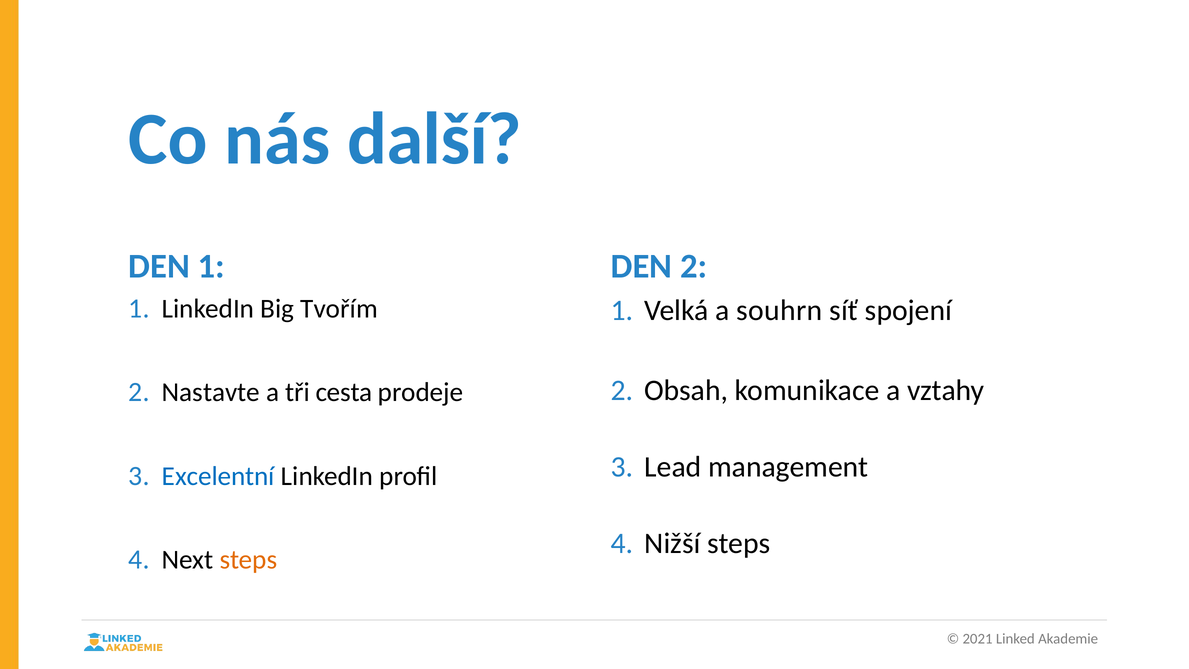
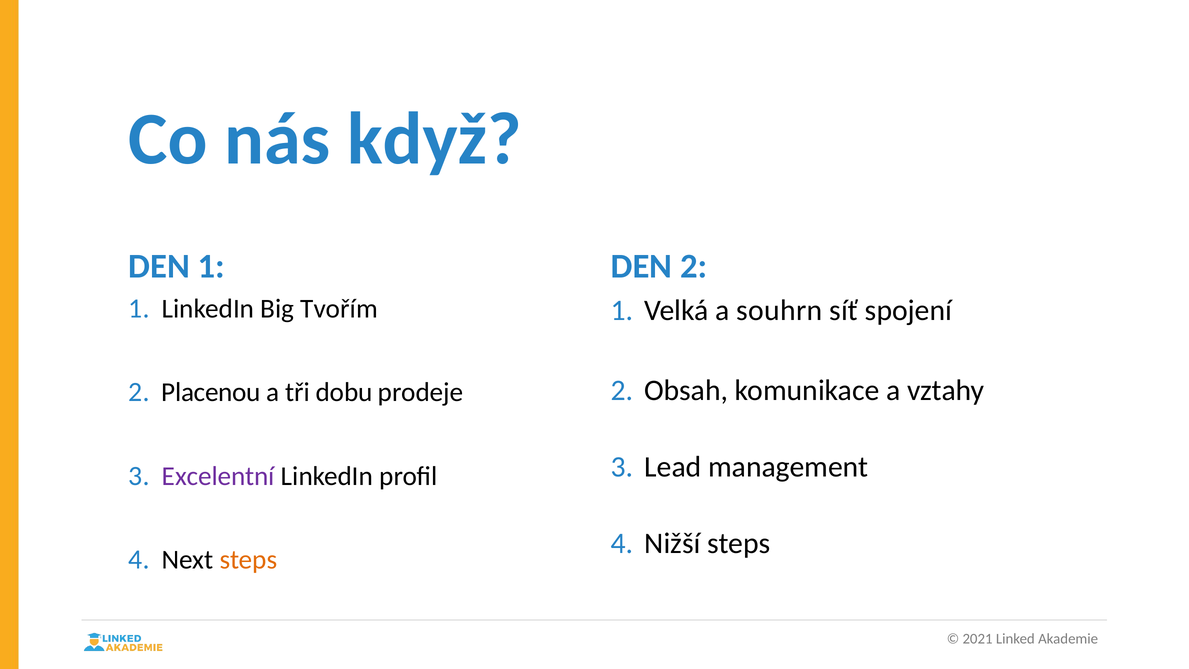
další: další -> když (434, 139)
Nastavte: Nastavte -> Placenou (211, 392)
cesta: cesta -> dobu (344, 392)
Excelentní colour: blue -> purple (218, 476)
